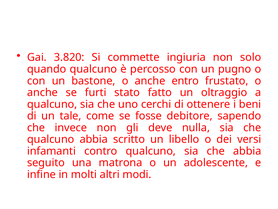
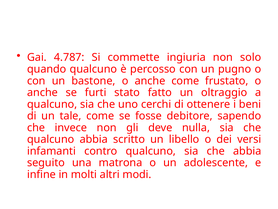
3.820: 3.820 -> 4.787 (69, 57)
anche entro: entro -> come (185, 81)
